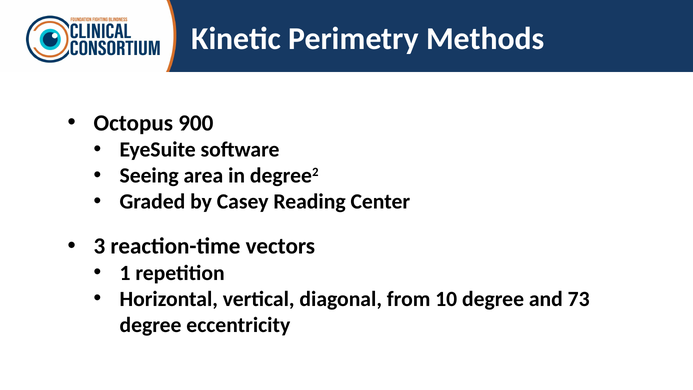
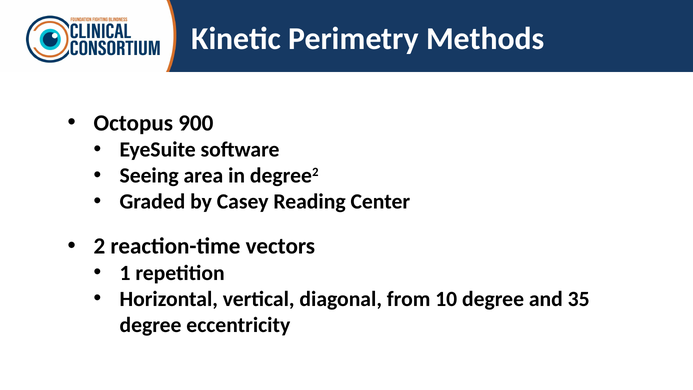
3: 3 -> 2 (99, 246)
73: 73 -> 35 (579, 299)
